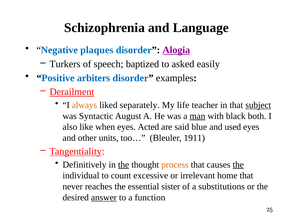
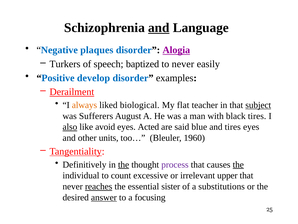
and underline: none -> present (159, 28)
to asked: asked -> never (183, 64)
arbiters: arbiters -> develop (94, 78)
separately: separately -> biological (140, 105)
life: life -> flat (183, 105)
Syntactic: Syntactic -> Sufferers (96, 116)
man underline: present -> none (197, 116)
black both: both -> tires (257, 116)
also underline: none -> present (70, 127)
when: when -> avoid (105, 127)
and used: used -> tires (233, 127)
1911: 1911 -> 1960 (194, 138)
process colour: orange -> purple (175, 164)
home: home -> upper (227, 175)
reaches underline: none -> present (99, 186)
function: function -> focusing (150, 197)
